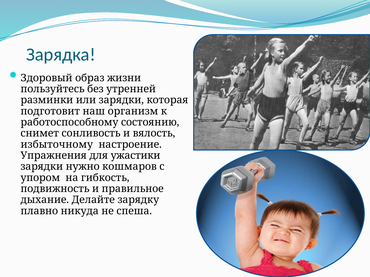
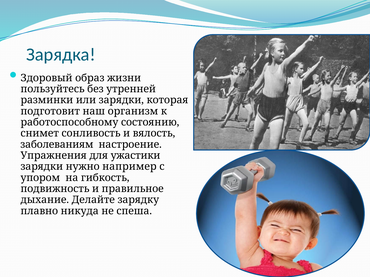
избыточному: избыточному -> заболеваниям (57, 145)
кошмаров: кошмаров -> например (129, 167)
